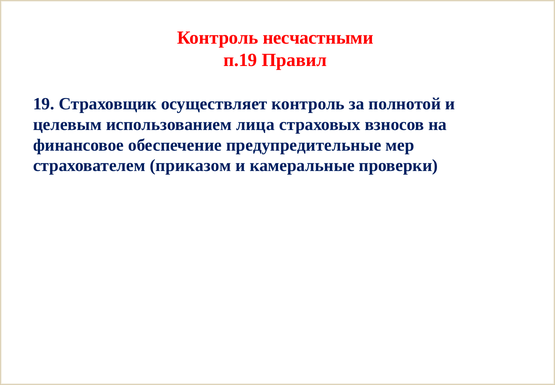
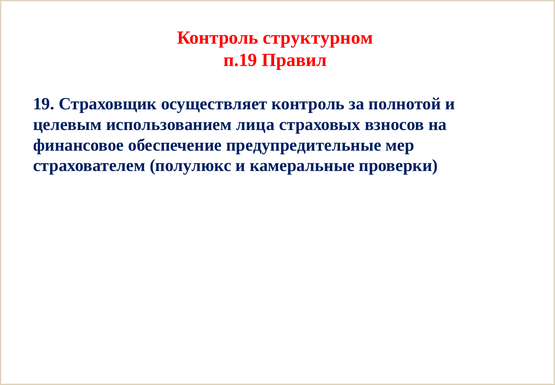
несчастными: несчастными -> структурном (318, 38)
приказом: приказом -> полулюкс (191, 165)
